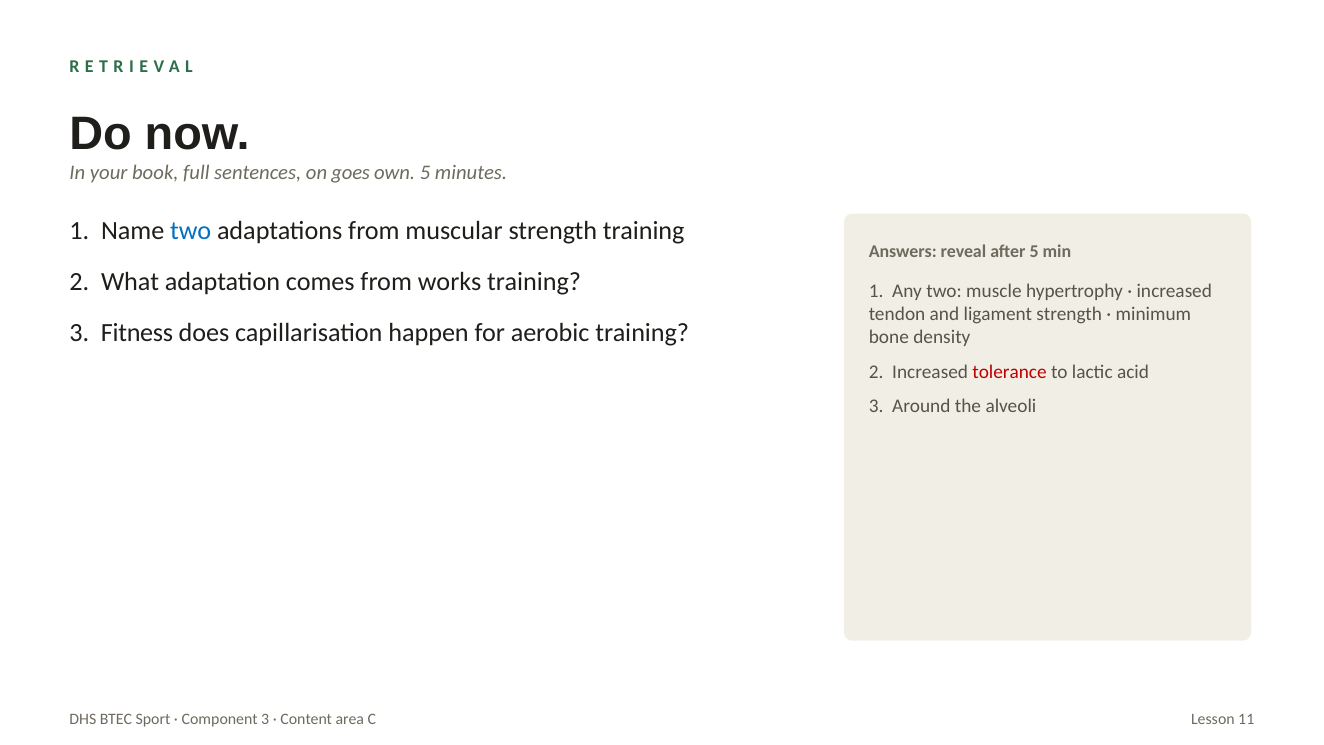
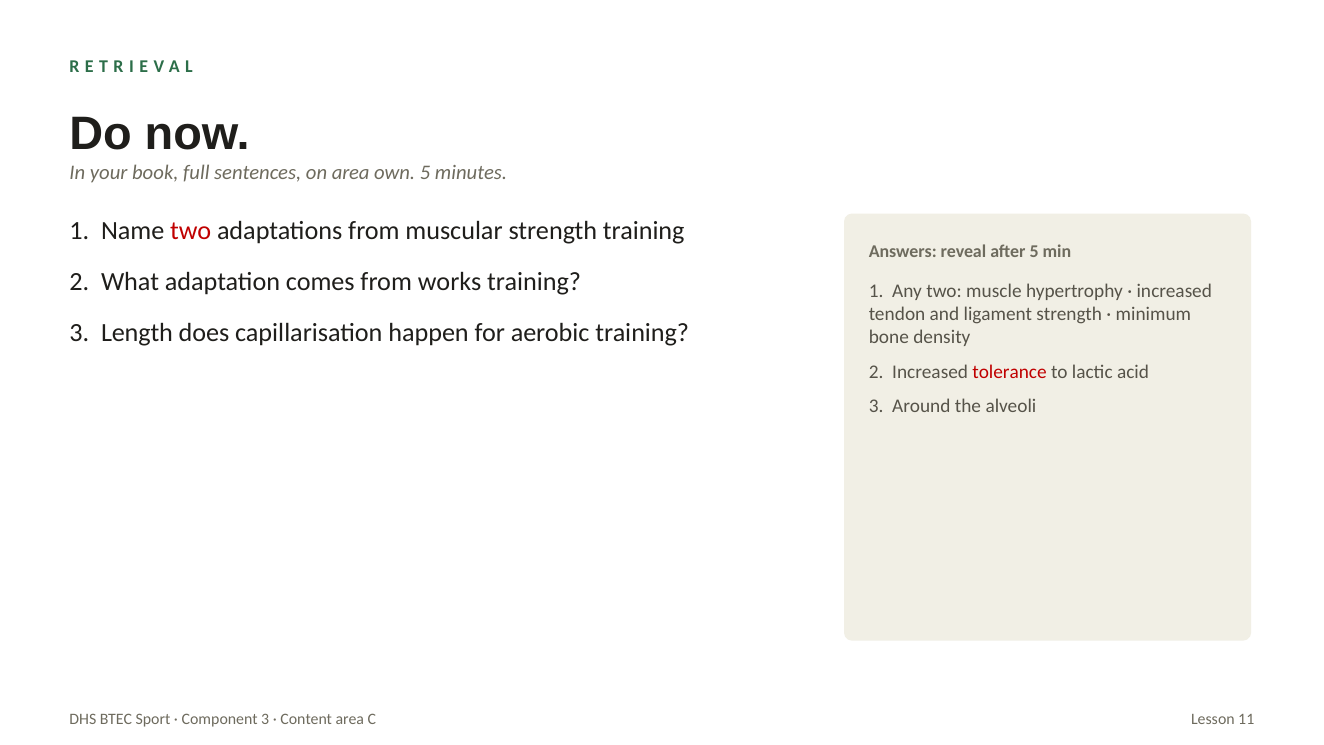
on goes: goes -> area (351, 173)
two colour: blue -> red (191, 231)
Fitness: Fitness -> Length (137, 332)
